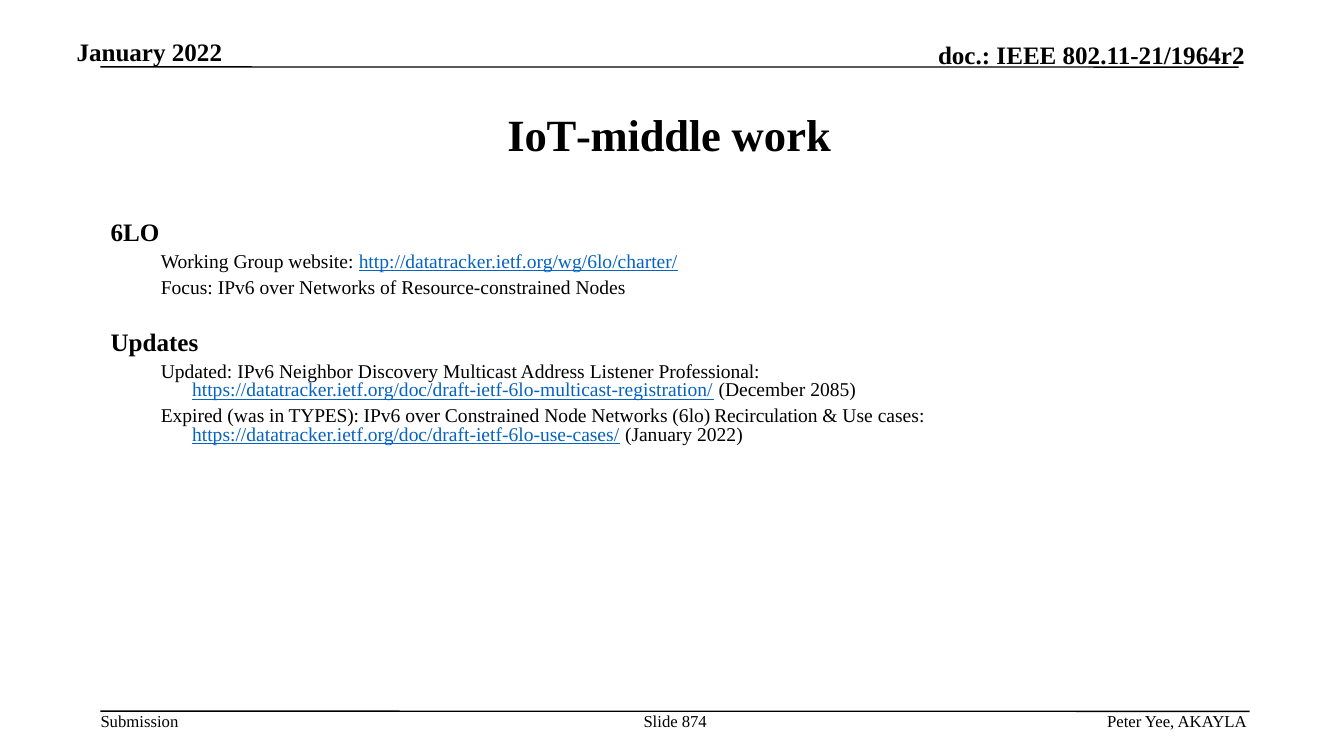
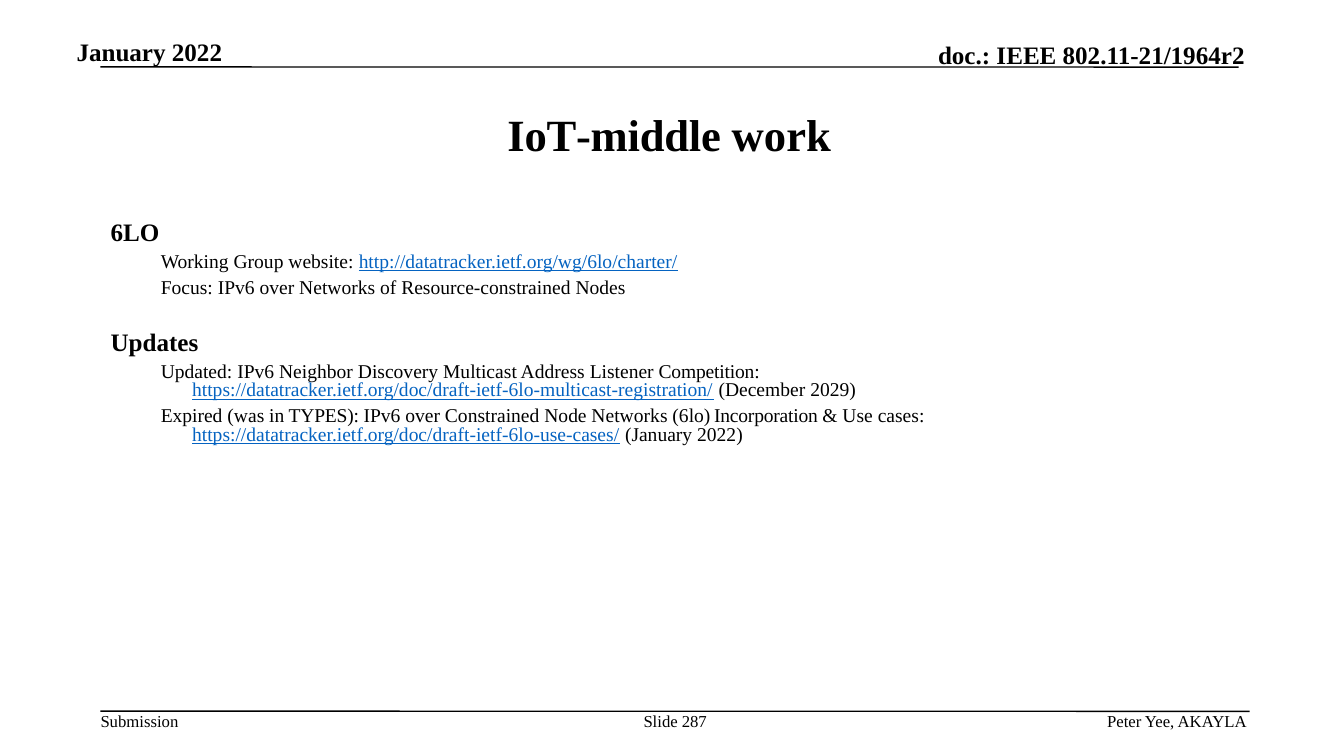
Professional: Professional -> Competition (709, 372)
2085: 2085 -> 2029 (833, 391)
Recirculation: Recirculation -> Incorporation (766, 416)
874: 874 -> 287 (694, 722)
